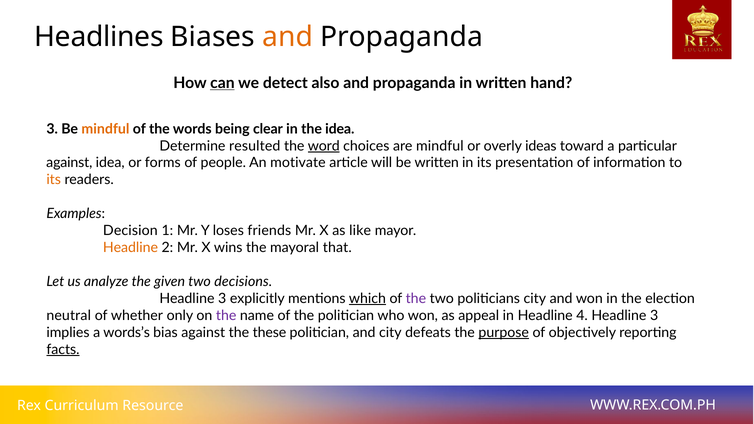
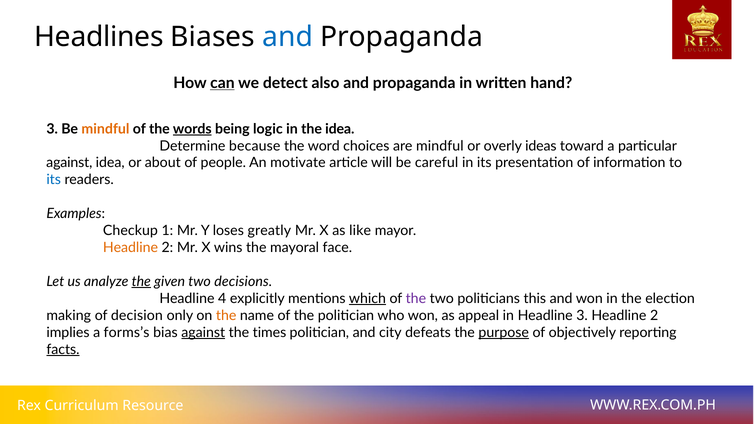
and colour: orange -> blue (288, 37)
words underline: none -> present (192, 129)
clear: clear -> logic (268, 129)
resulted: resulted -> because (255, 146)
word underline: present -> none (324, 146)
forms: forms -> about (163, 163)
be written: written -> careful (437, 163)
its colour: orange -> blue (54, 180)
Decision: Decision -> Checkup (130, 231)
friends: friends -> greatly (269, 231)
that: that -> face (337, 248)
the underline: none -> present (141, 282)
3: 3 -> 4 (222, 299)
politicians city: city -> this (535, 299)
neutral: neutral -> making (69, 316)
whether: whether -> decision (137, 316)
the colour: purple -> orange (226, 316)
Headline 4: 4 -> 3 (582, 316)
3: 3 -> 2 (654, 316)
words’s: words’s -> forms’s (127, 333)
against underline: none -> present (203, 333)
these: these -> times (269, 333)
